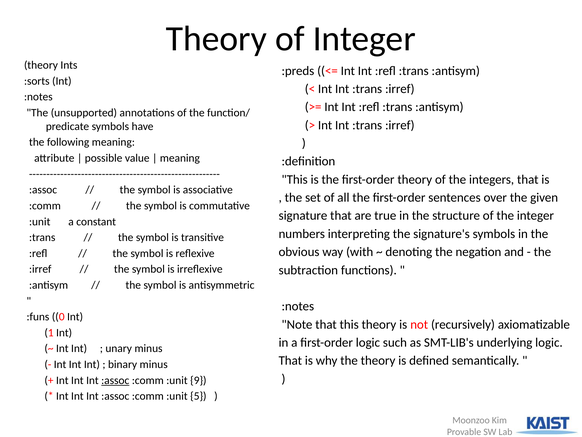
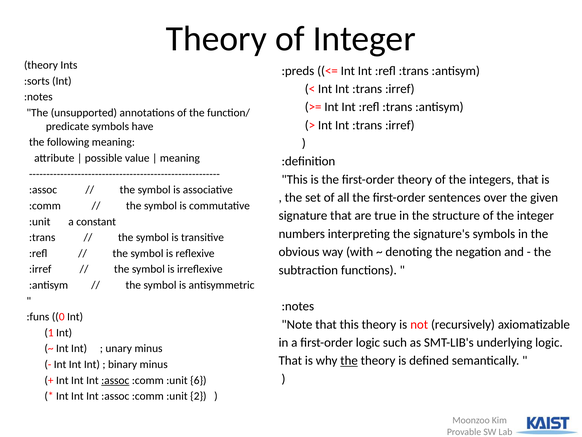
the underline: none -> present (349, 360)
9: 9 -> 6 (198, 380)
5: 5 -> 2 (198, 396)
